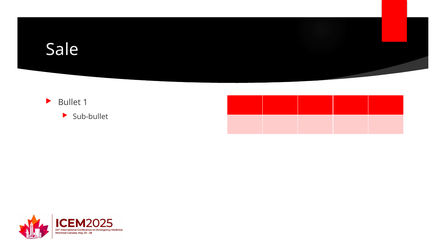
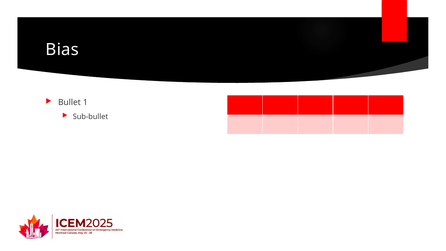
Sale: Sale -> Bias (62, 50)
